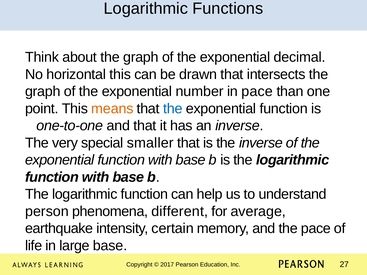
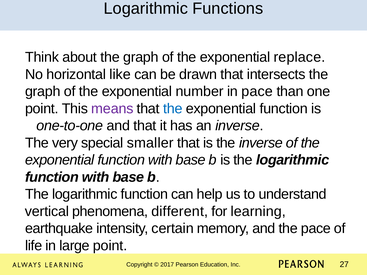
decimal: decimal -> replace (299, 57)
horizontal this: this -> like (120, 74)
means colour: orange -> purple (112, 109)
person: person -> vertical (47, 212)
average: average -> learning (258, 212)
large base: base -> point (110, 246)
